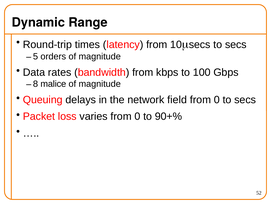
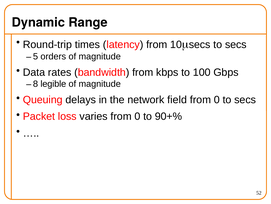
malice: malice -> legible (53, 84)
